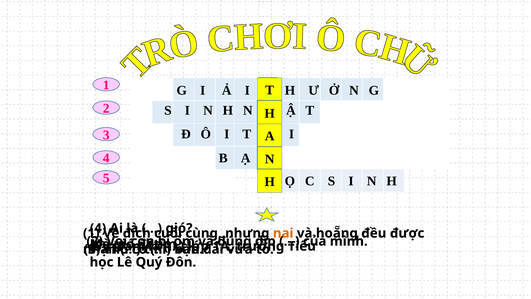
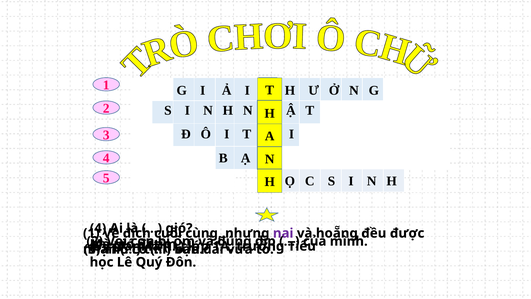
nai colour: orange -> purple (283, 233)
